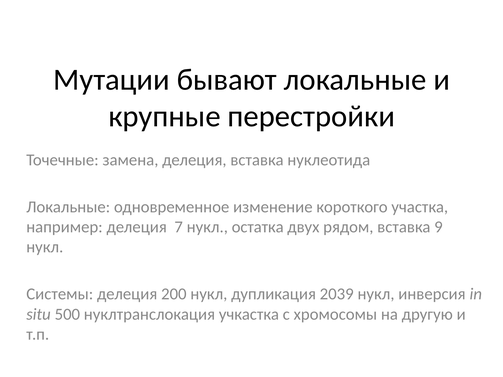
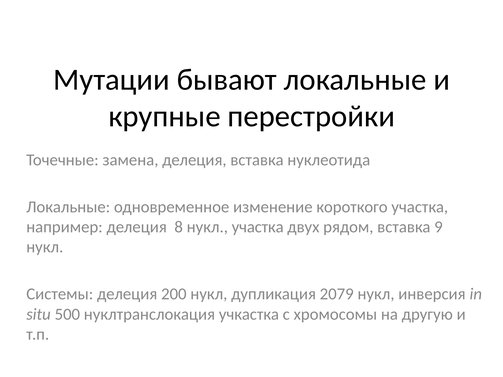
7: 7 -> 8 (179, 227)
нукл остатка: остатка -> участка (258, 227)
2039: 2039 -> 2079 (337, 294)
